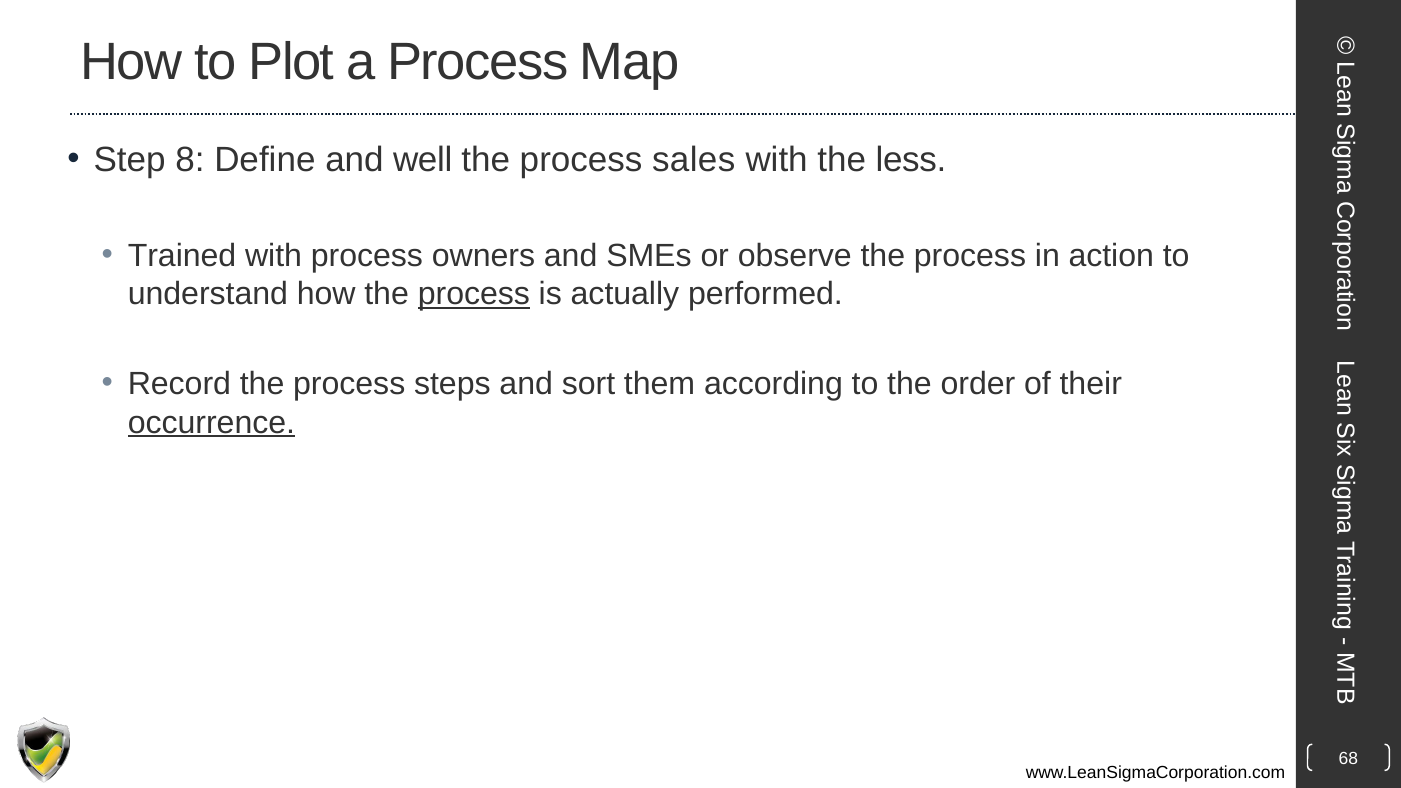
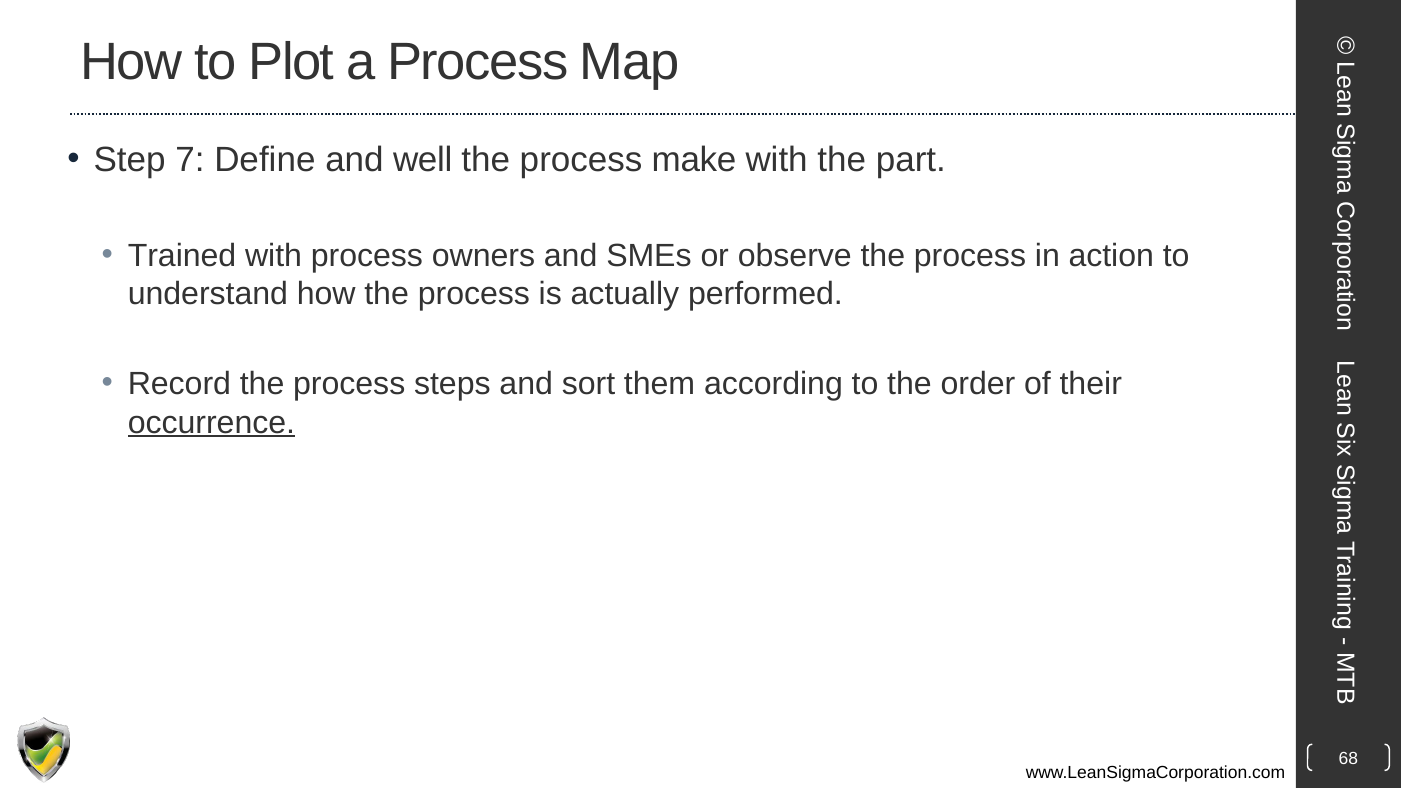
8: 8 -> 7 (190, 160)
sales: sales -> make (694, 160)
less: less -> part (911, 160)
process underline: present -> none (474, 294)
